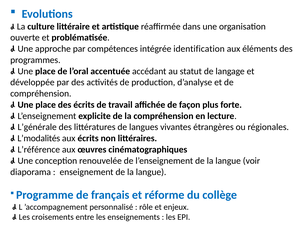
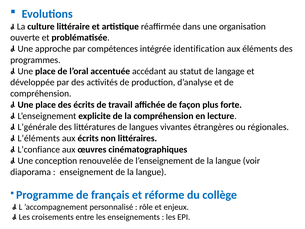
L’modalités: L’modalités -> L’éléments (39, 138)
L’référence: L’référence -> L’confiance (39, 149)
